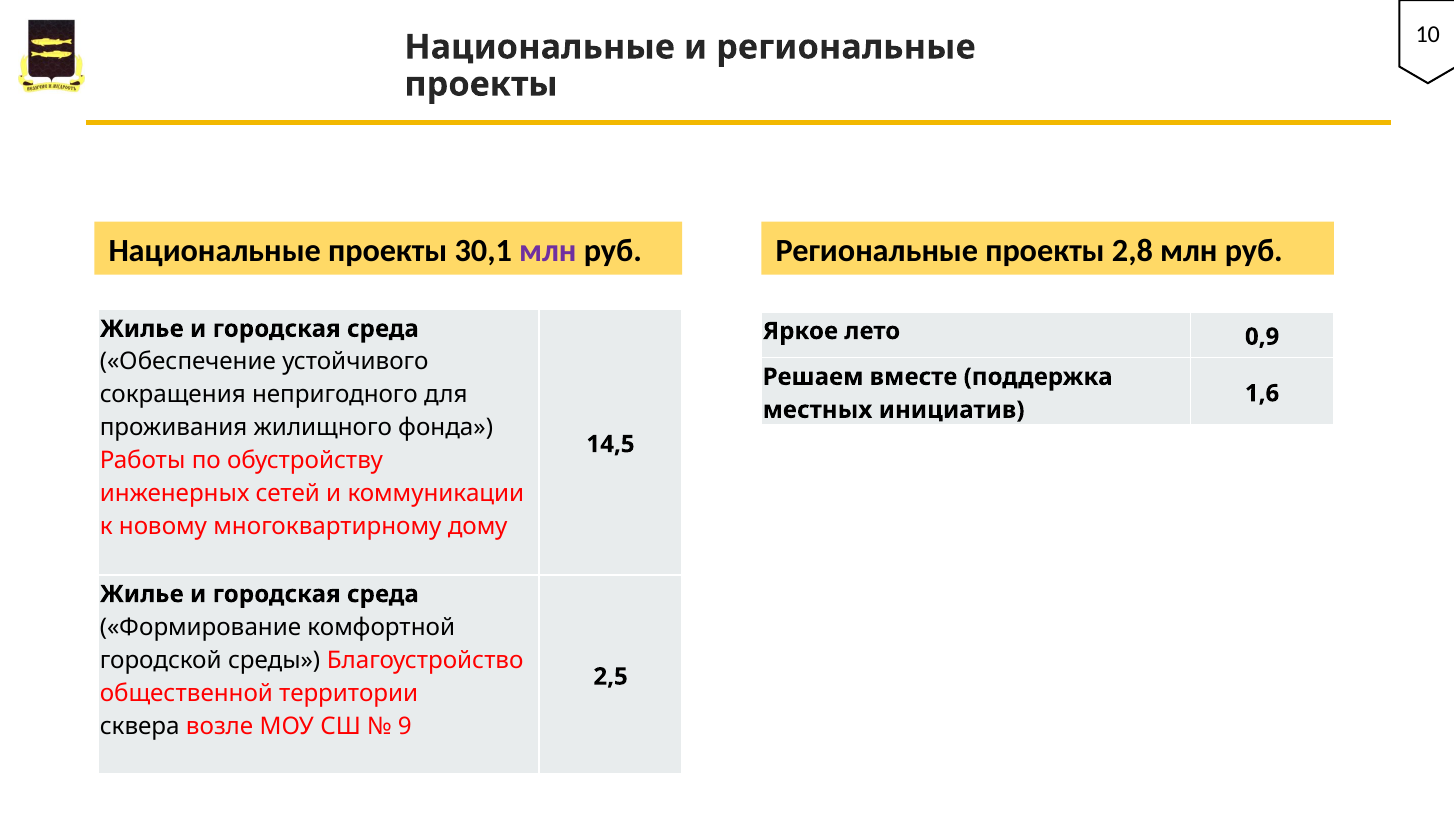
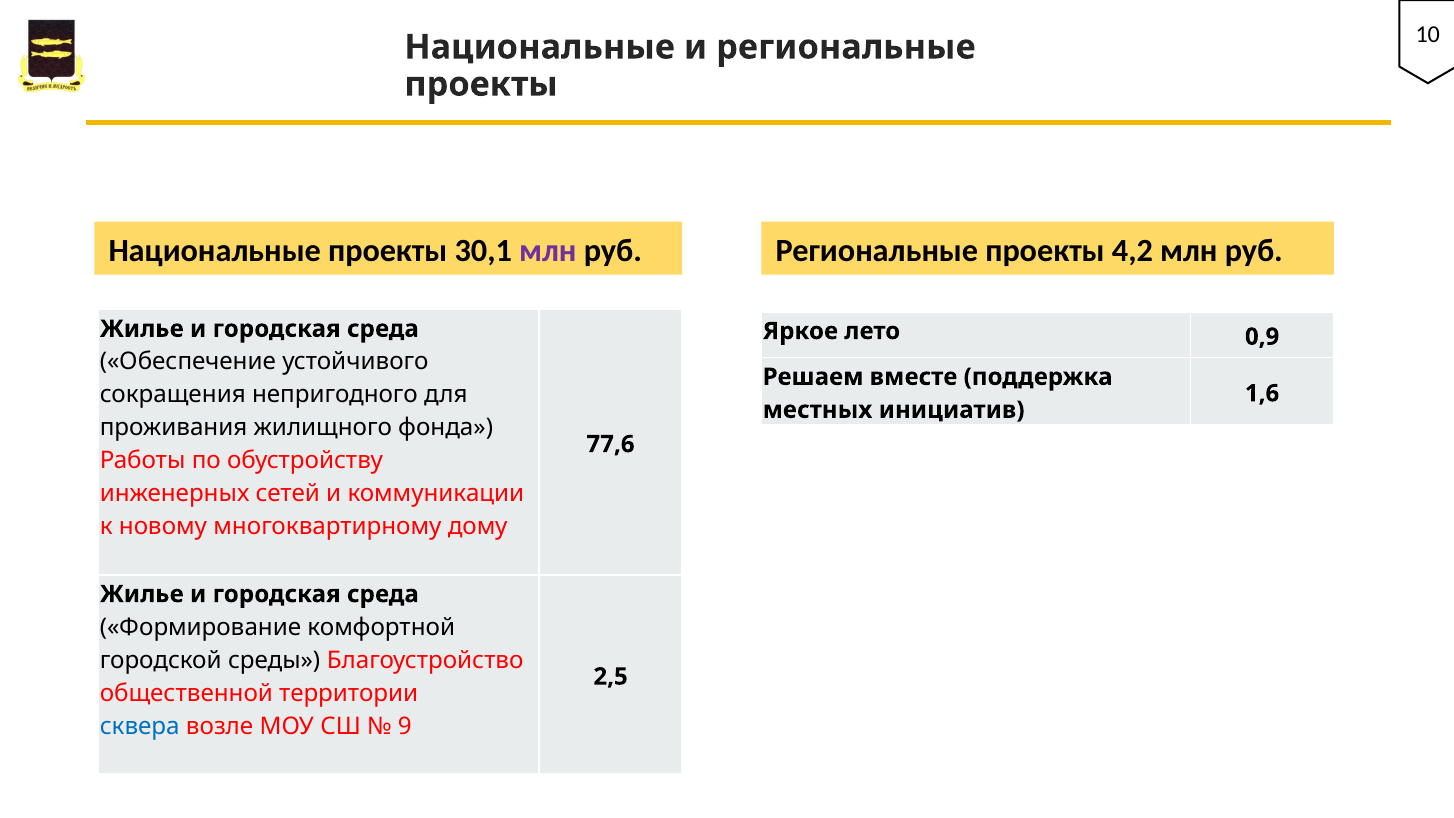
2,8: 2,8 -> 4,2 (1132, 250)
14,5: 14,5 -> 77,6 (610, 444)
сквера colour: black -> blue (140, 726)
